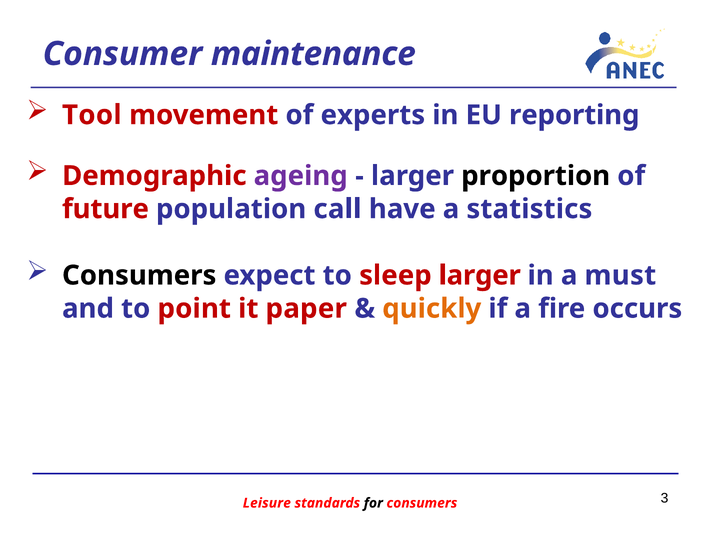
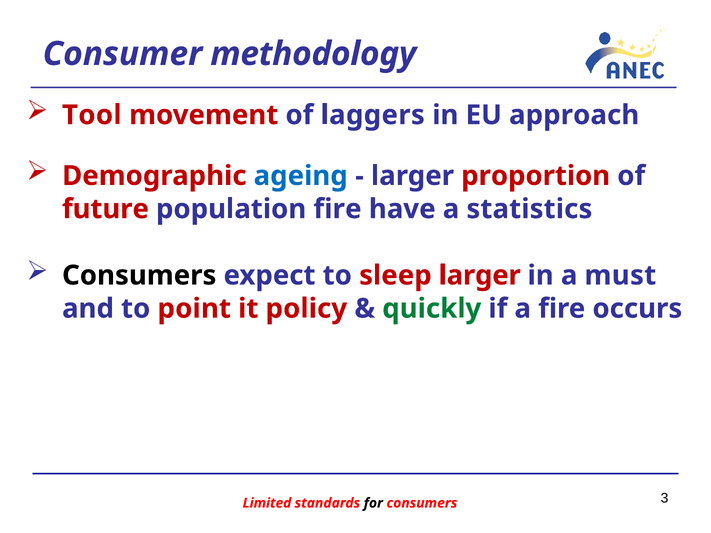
maintenance: maintenance -> methodology (313, 54)
experts: experts -> laggers (373, 115)
reporting: reporting -> approach (574, 115)
ageing colour: purple -> blue (301, 176)
proportion colour: black -> red (536, 176)
population call: call -> fire (337, 209)
paper: paper -> policy (306, 309)
quickly colour: orange -> green (432, 309)
Leisure: Leisure -> Limited (267, 503)
